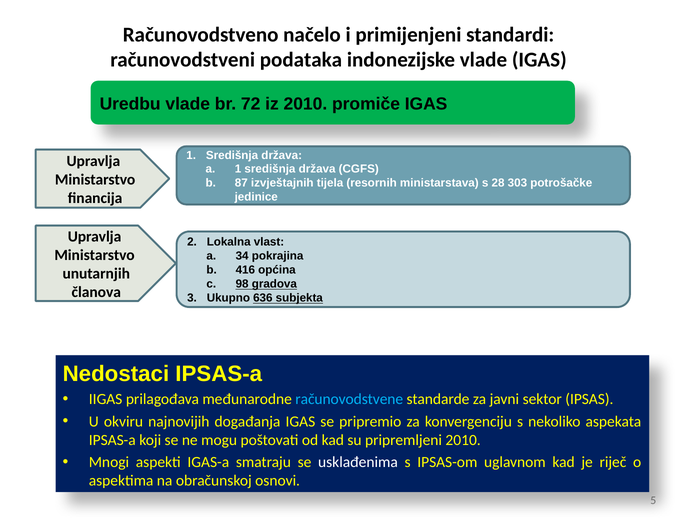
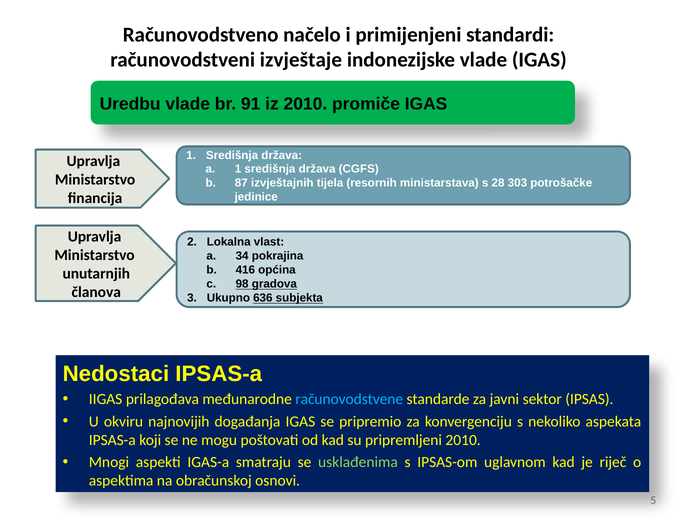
podataka: podataka -> izvještaje (301, 60)
72: 72 -> 91 (251, 104)
usklađenima colour: white -> light green (358, 462)
